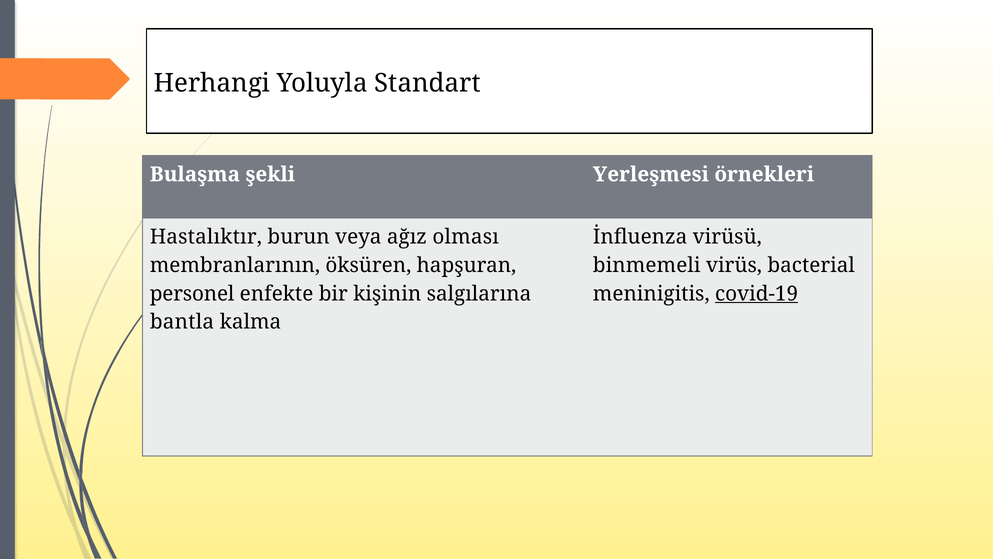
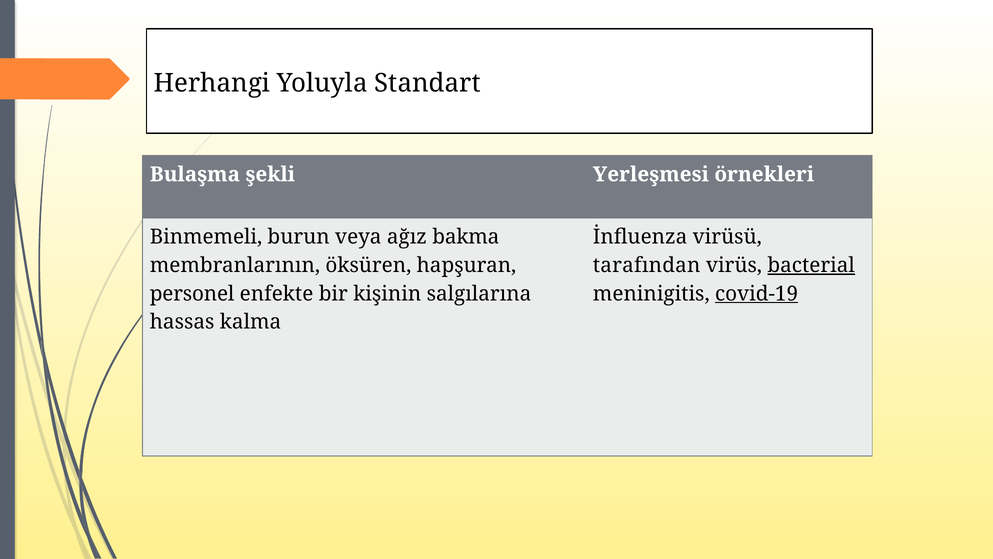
Hastalıktır: Hastalıktır -> Binmemeli (206, 237)
olması: olması -> bakma (466, 237)
binmemeli: binmemeli -> tarafından (647, 265)
bacterial underline: none -> present (811, 265)
bantla: bantla -> hassas (182, 322)
